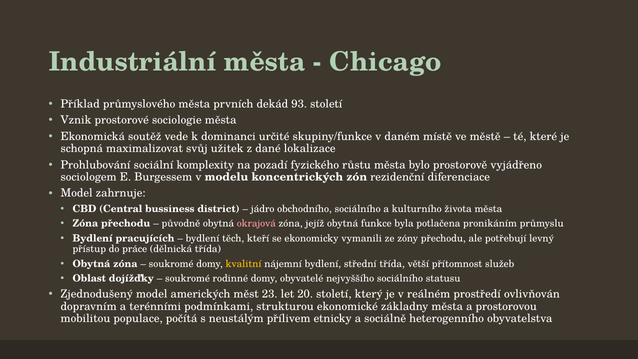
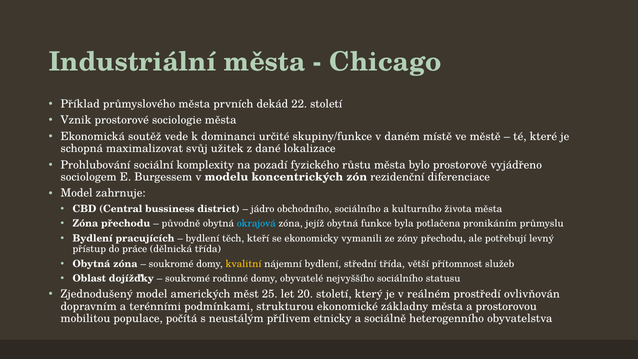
93: 93 -> 22 (299, 104)
okrajová colour: pink -> light blue (256, 223)
23: 23 -> 25 (270, 294)
